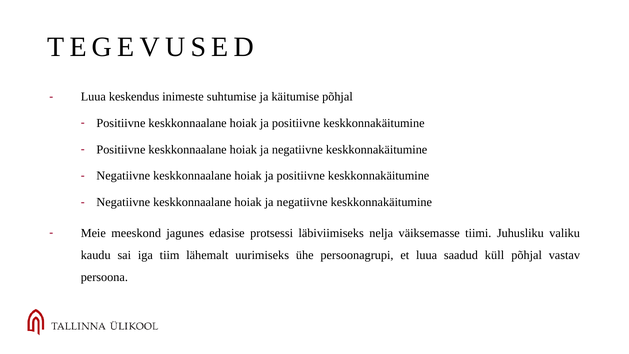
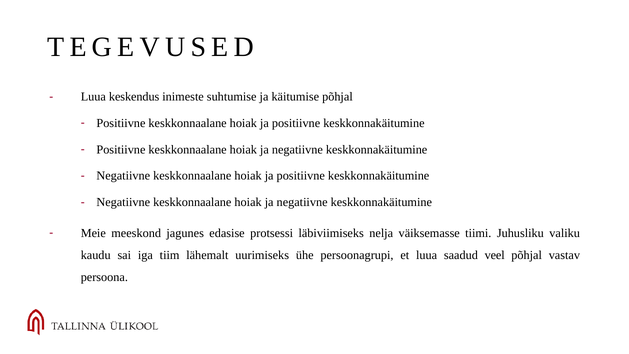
küll: küll -> veel (495, 255)
